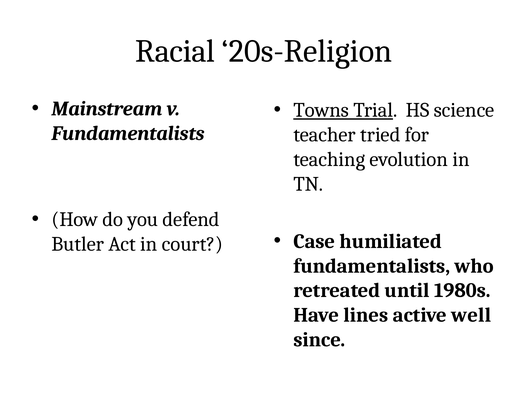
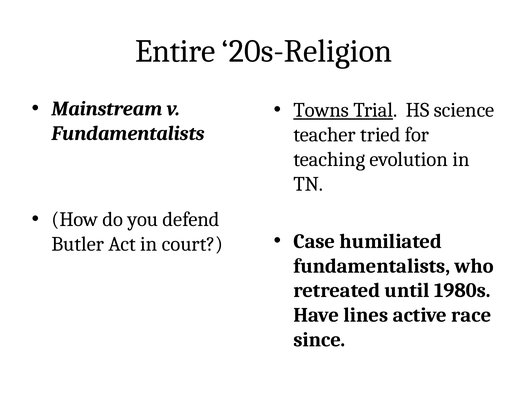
Racial: Racial -> Entire (175, 51)
well: well -> race (471, 315)
